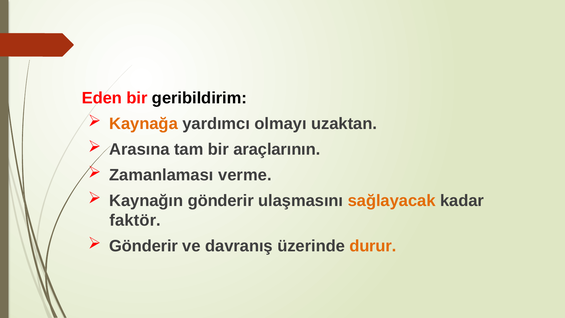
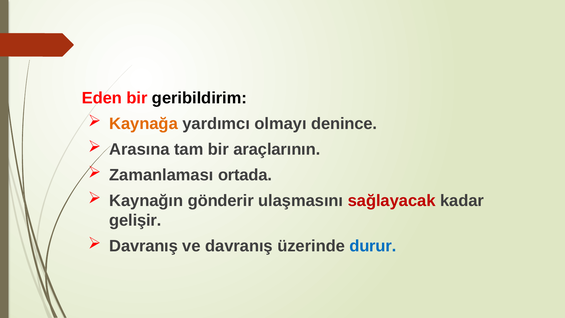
uzaktan: uzaktan -> denince (344, 124)
verme: verme -> ortada (245, 175)
sağlayacak colour: orange -> red (392, 201)
faktör: faktör -> gelişir (135, 220)
Gönderir: Gönderir -> Davranış (144, 246)
durur colour: orange -> blue (373, 246)
